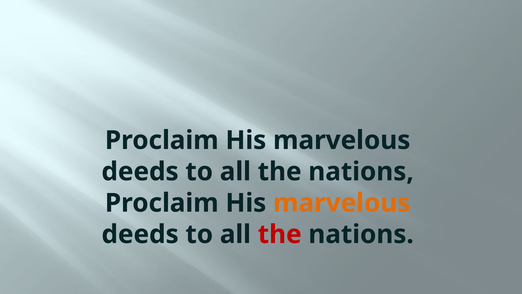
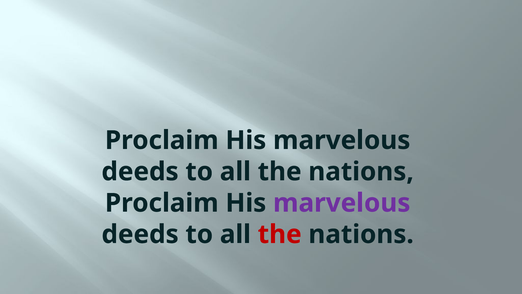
marvelous colour: orange -> purple (342, 203)
